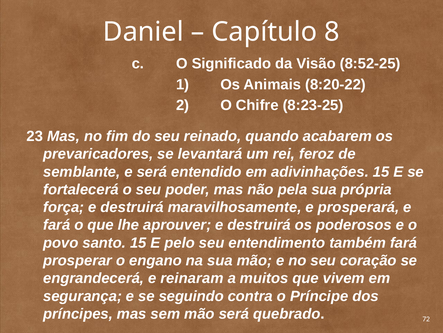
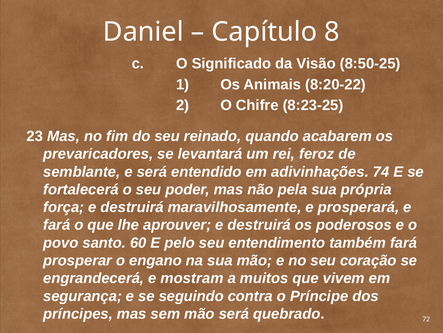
8:52-25: 8:52-25 -> 8:50-25 (370, 64)
adivinhações 15: 15 -> 74 (381, 171)
santo 15: 15 -> 60 (138, 242)
reinaram: reinaram -> mostram (192, 278)
